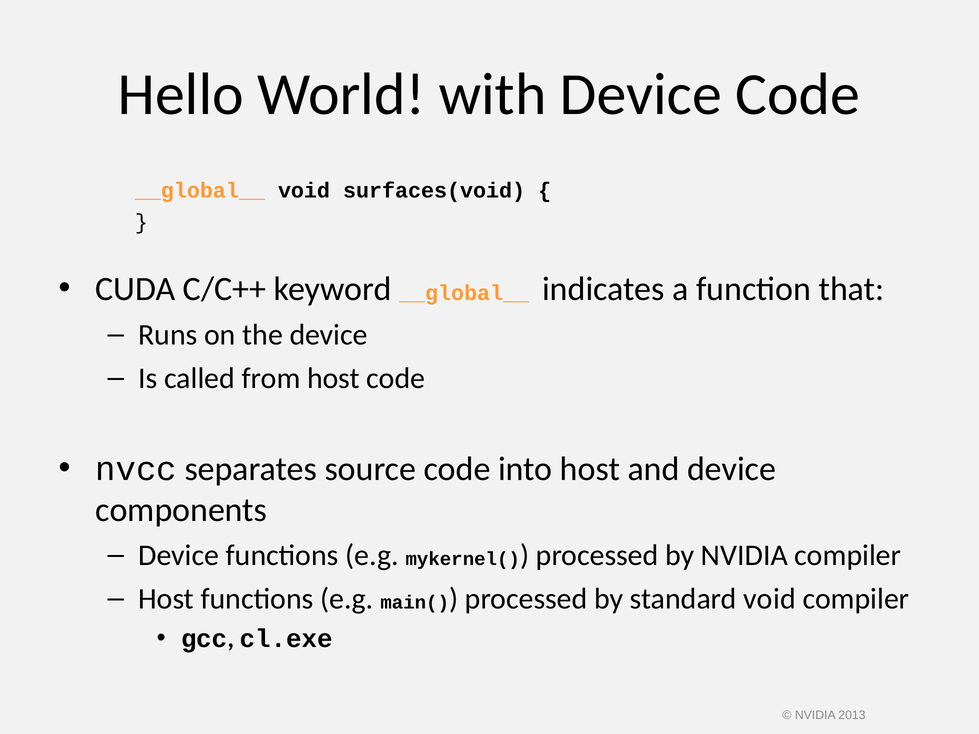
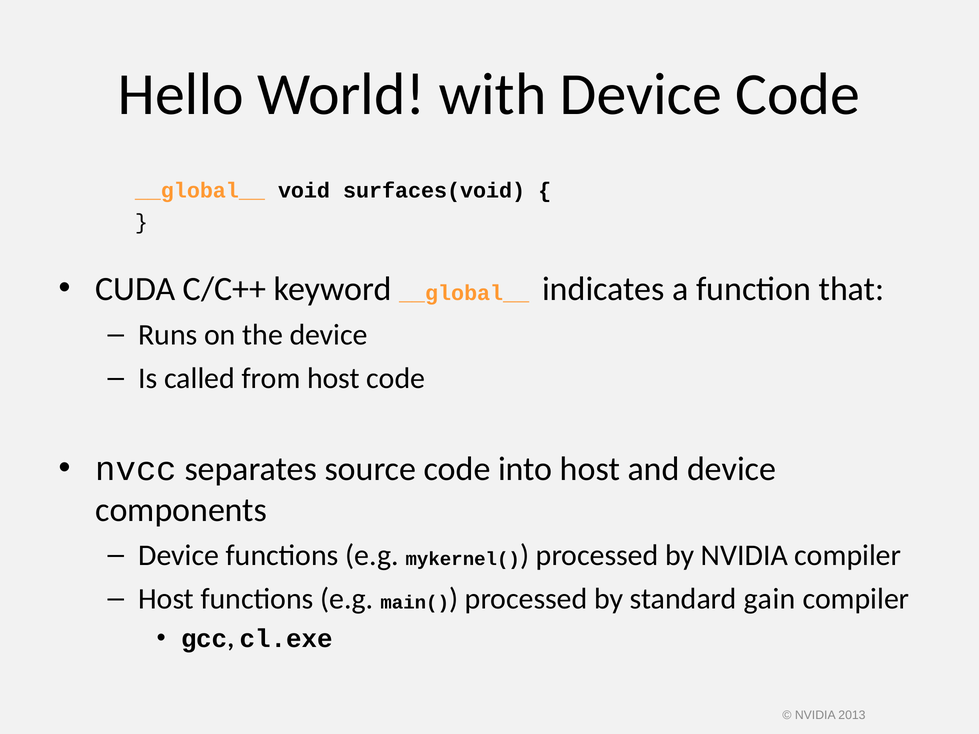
standard void: void -> gain (770, 599)
